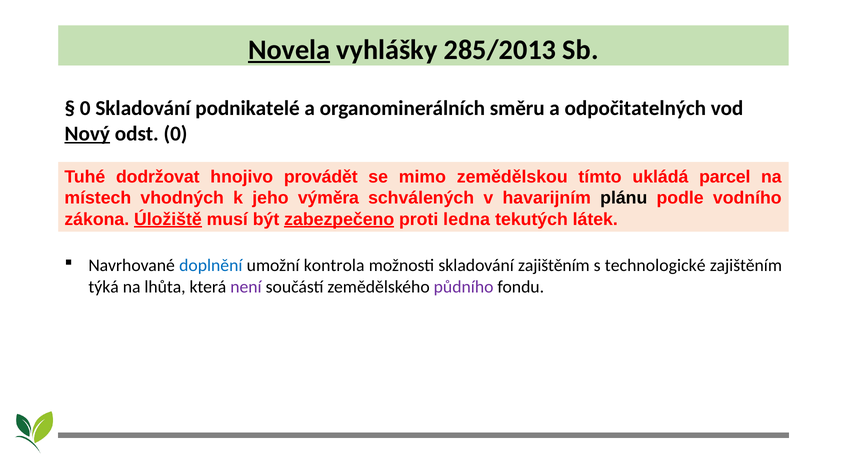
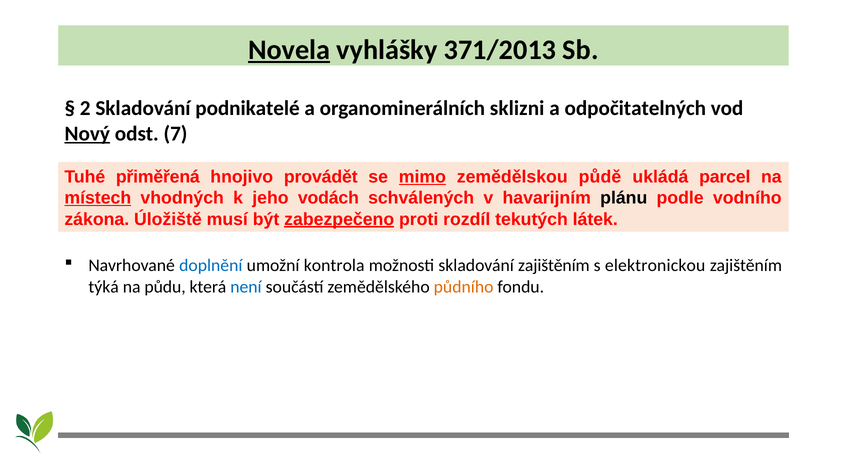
285/2013: 285/2013 -> 371/2013 (500, 50)
0: 0 -> 2 (85, 108)
směru: směru -> sklizni (517, 108)
odst 0: 0 -> 7 (175, 134)
dodržovat: dodržovat -> přiměřená (158, 177)
mimo underline: none -> present (422, 177)
tímto: tímto -> půdě (600, 177)
místech underline: none -> present (98, 198)
výměra: výměra -> vodách (328, 198)
Úložiště underline: present -> none (168, 219)
ledna: ledna -> rozdíl (467, 219)
technologické: technologické -> elektronickou (655, 266)
lhůta: lhůta -> půdu (165, 287)
není colour: purple -> blue (246, 287)
půdního colour: purple -> orange (464, 287)
